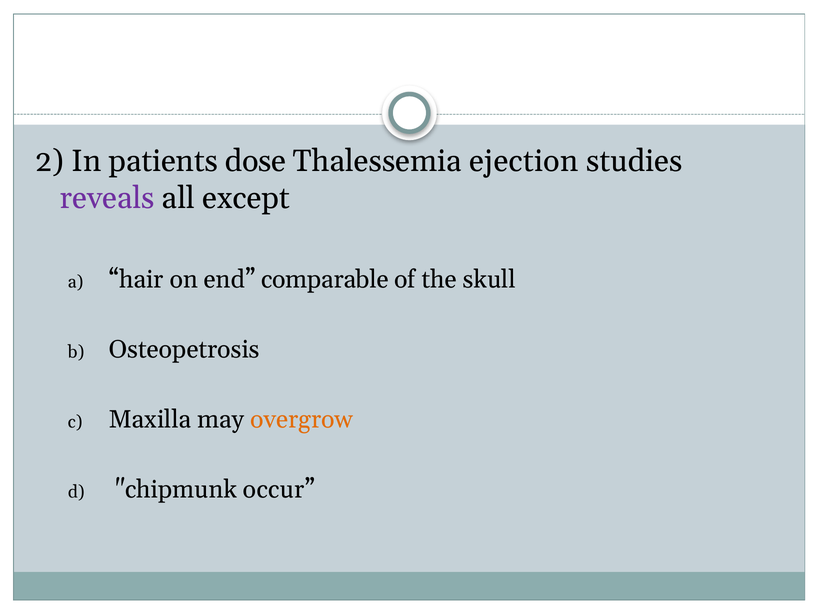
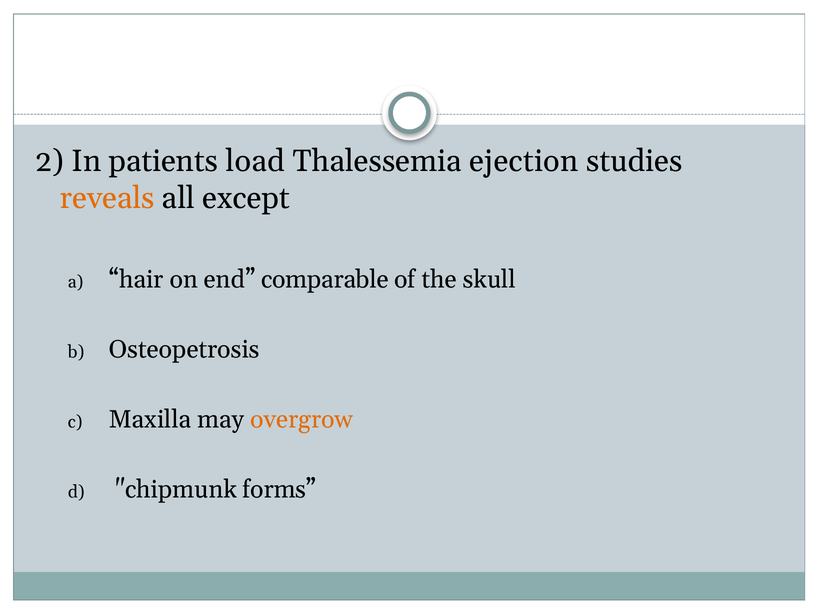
dose: dose -> load (255, 161)
reveals colour: purple -> orange (107, 198)
occur: occur -> forms (279, 489)
